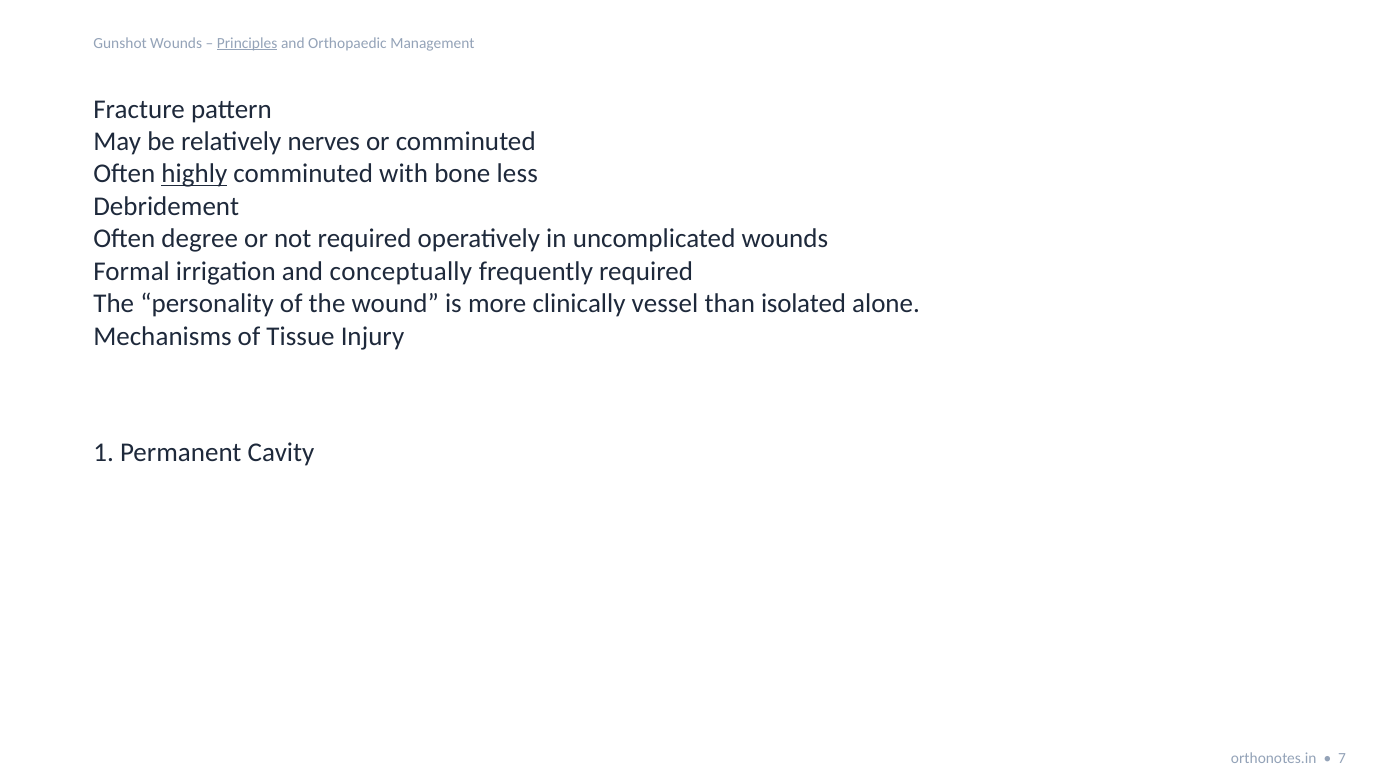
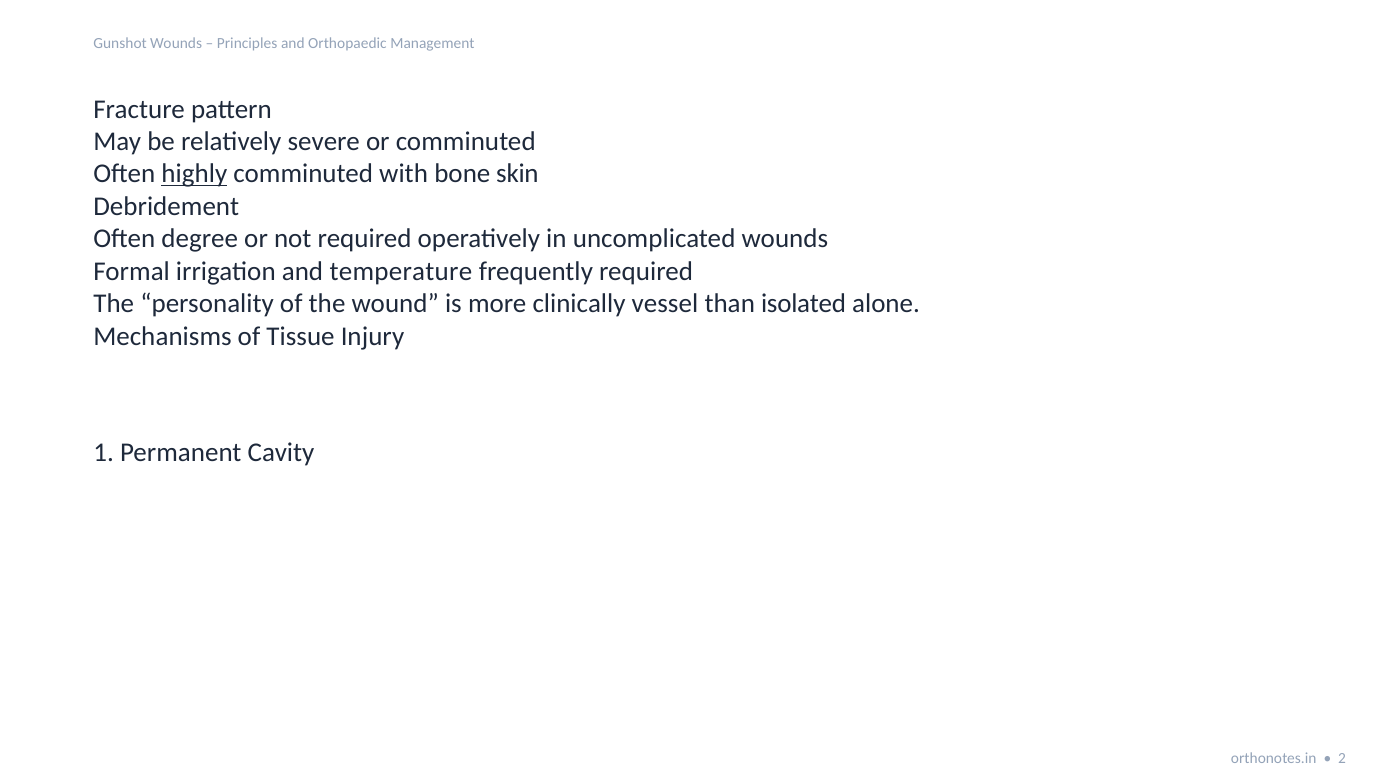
Principles underline: present -> none (247, 43)
nerves: nerves -> severe (324, 141)
less: less -> skin (517, 174)
conceptually: conceptually -> temperature (401, 271)
7: 7 -> 2 (1342, 758)
